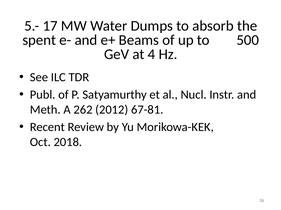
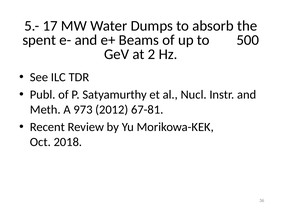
4: 4 -> 2 (152, 54)
262: 262 -> 973 (83, 110)
